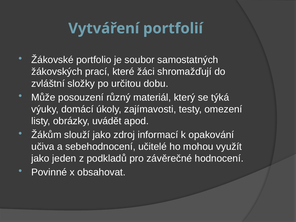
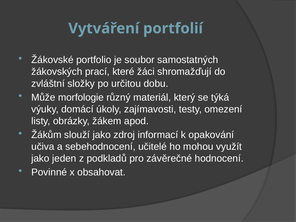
posouzení: posouzení -> morfologie (81, 97)
uvádět: uvádět -> žákem (107, 121)
